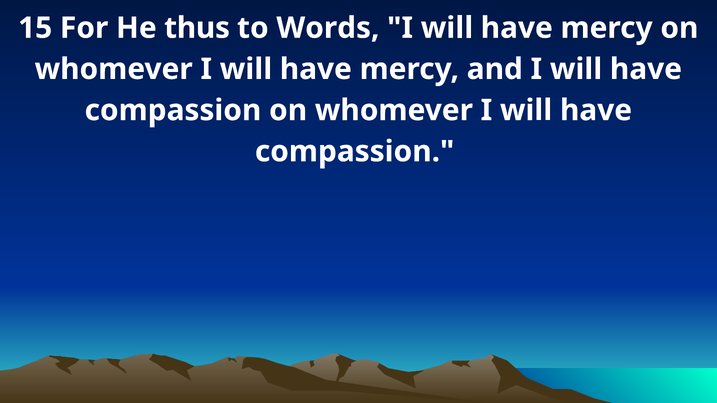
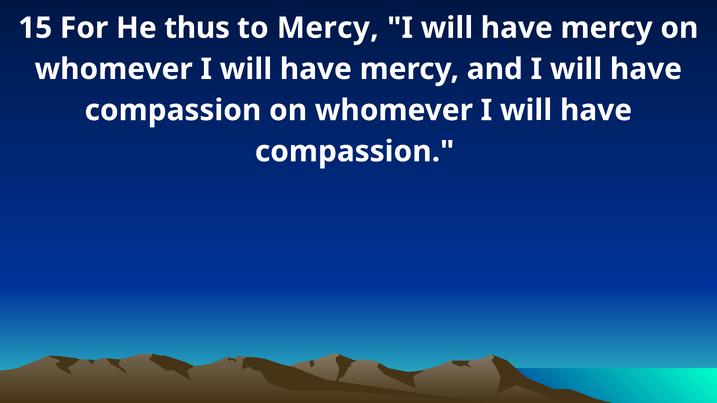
to Words: Words -> Mercy (328, 28)
